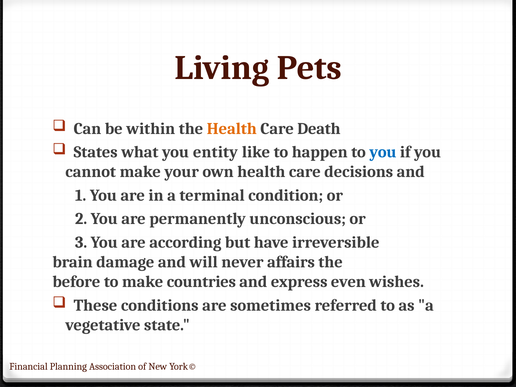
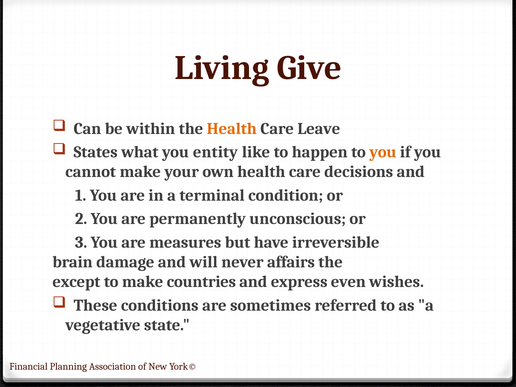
Pets: Pets -> Give (309, 68)
Death: Death -> Leave (319, 129)
you colour: blue -> orange (383, 152)
according: according -> measures (185, 242)
before: before -> except (76, 282)
